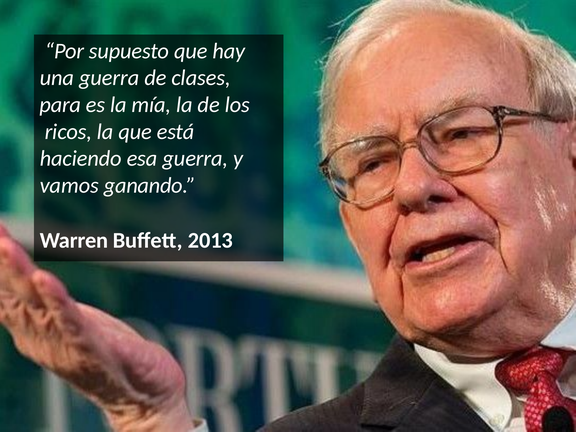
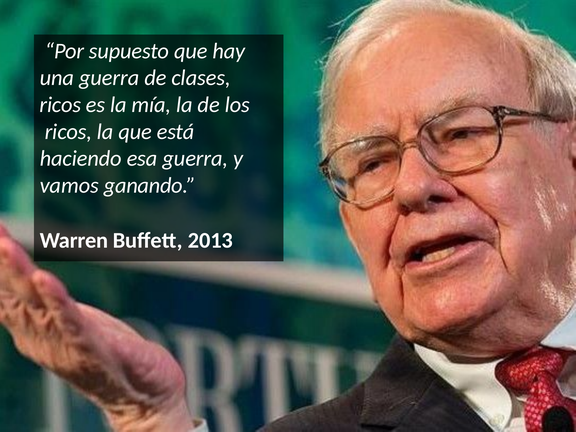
para: para -> ricos (60, 105)
